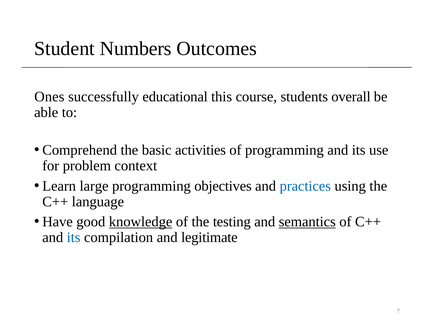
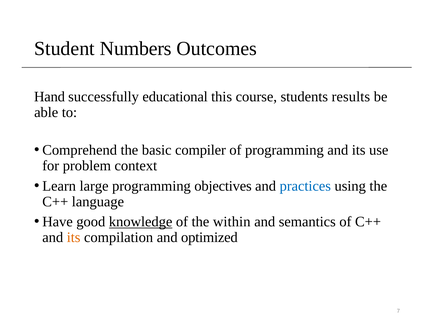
Ones: Ones -> Hand (49, 97)
overall: overall -> results (351, 97)
activities: activities -> compiler (201, 150)
testing: testing -> within (232, 221)
semantics underline: present -> none (307, 221)
its colour: blue -> orange (74, 237)
legitimate: legitimate -> optimized (209, 237)
